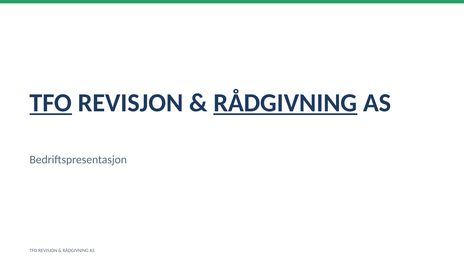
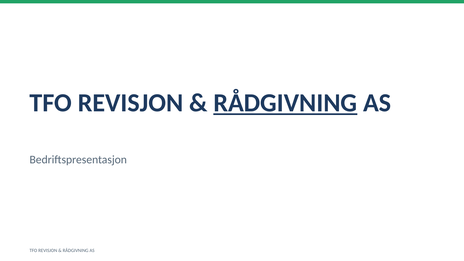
TFO underline: present -> none (51, 103)
